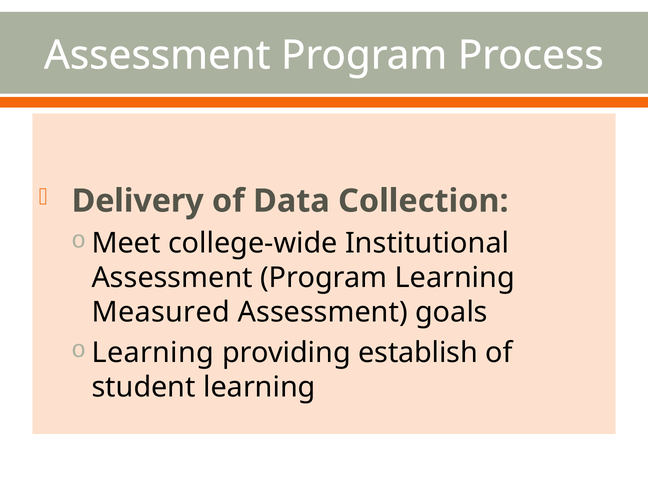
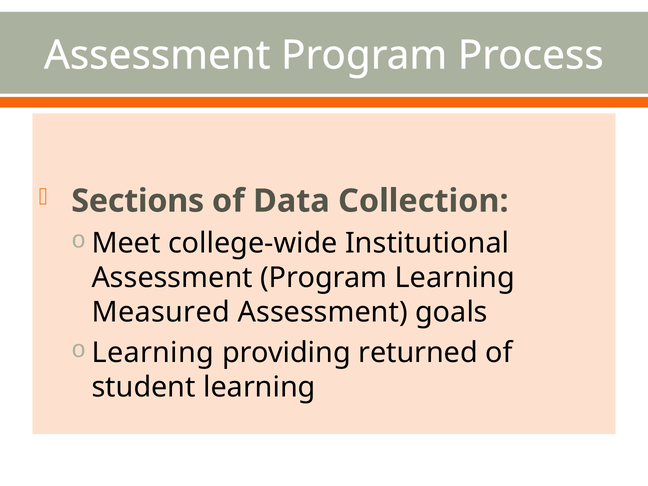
Delivery: Delivery -> Sections (138, 201)
establish: establish -> returned (418, 353)
